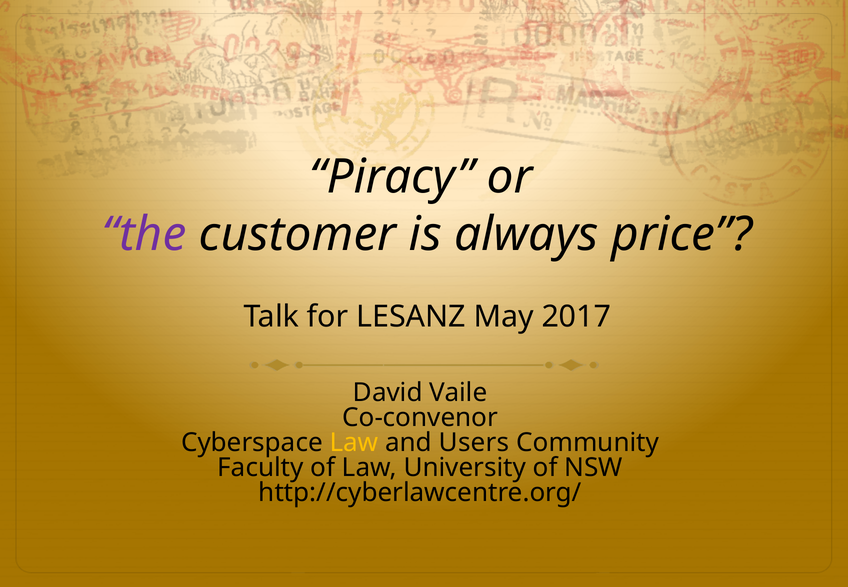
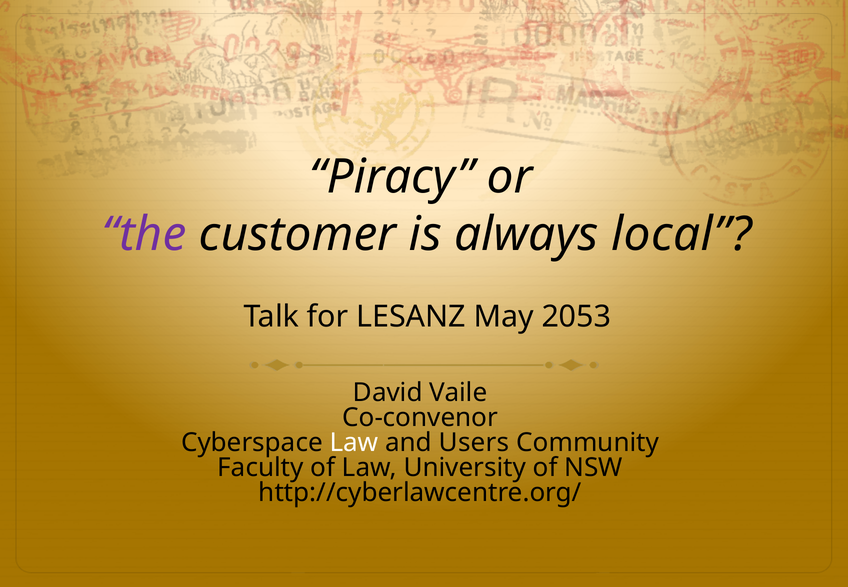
price: price -> local (681, 234)
2017: 2017 -> 2053 (576, 317)
Law colour: yellow -> white (354, 443)
